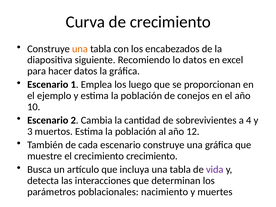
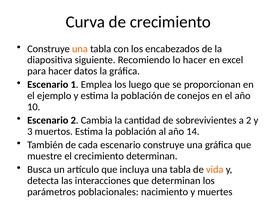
lo datos: datos -> hacer (195, 60)
a 4: 4 -> 2 (249, 120)
12: 12 -> 14 (193, 132)
crecimiento crecimiento: crecimiento -> determinan (152, 156)
vida colour: purple -> orange (215, 170)
